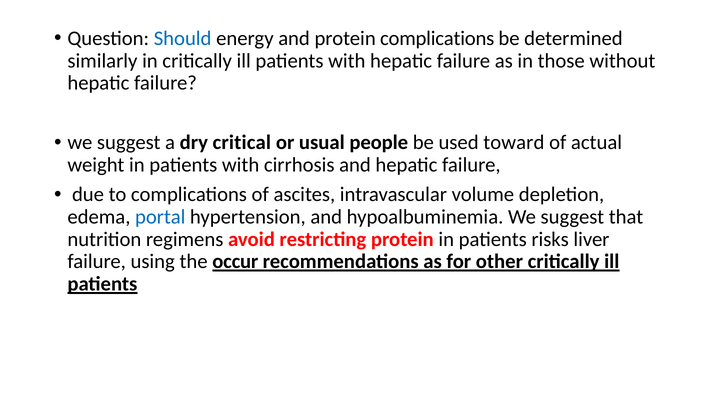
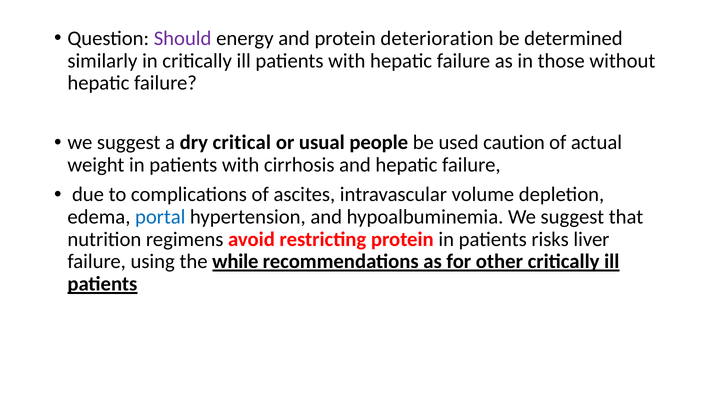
Should colour: blue -> purple (183, 38)
protein complications: complications -> deterioration (437, 38)
toward: toward -> caution (514, 143)
occur: occur -> while (235, 262)
